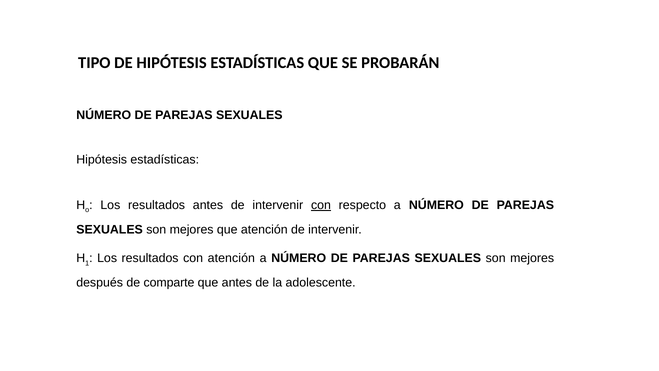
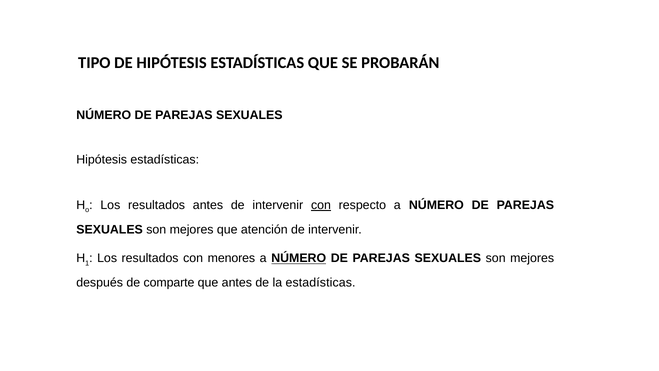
con atención: atención -> menores (231, 258)
NÚMERO underline: none -> present (299, 258)
la adolescente: adolescente -> estadísticas (321, 282)
